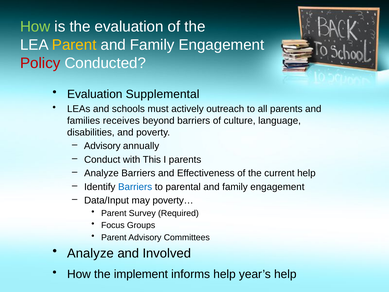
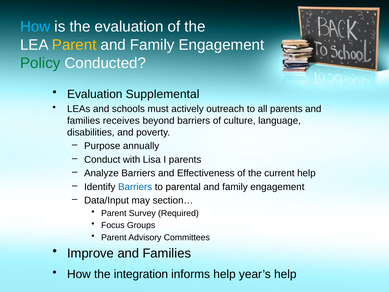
How colour: light green -> light blue (35, 27)
Policy colour: red -> green (40, 63)
Advisory: Advisory -> Purpose (102, 146)
This: This -> Lisa (152, 160)
poverty…: poverty… -> section… (173, 200)
Analyze: Analyze -> Improve (91, 253)
Involved: Involved -> Families (167, 253)
implement: implement -> integration (141, 274)
